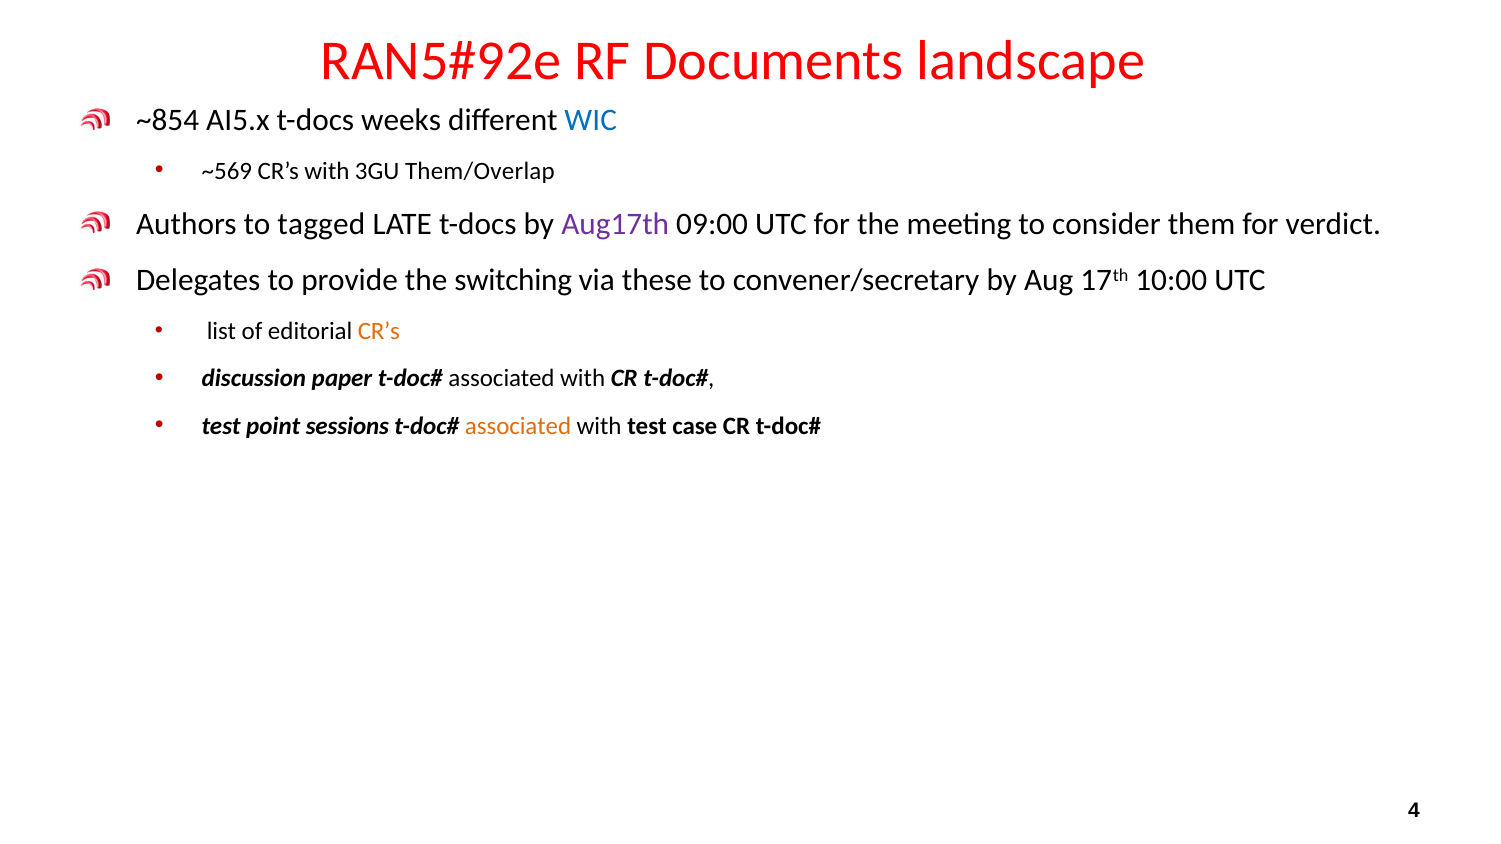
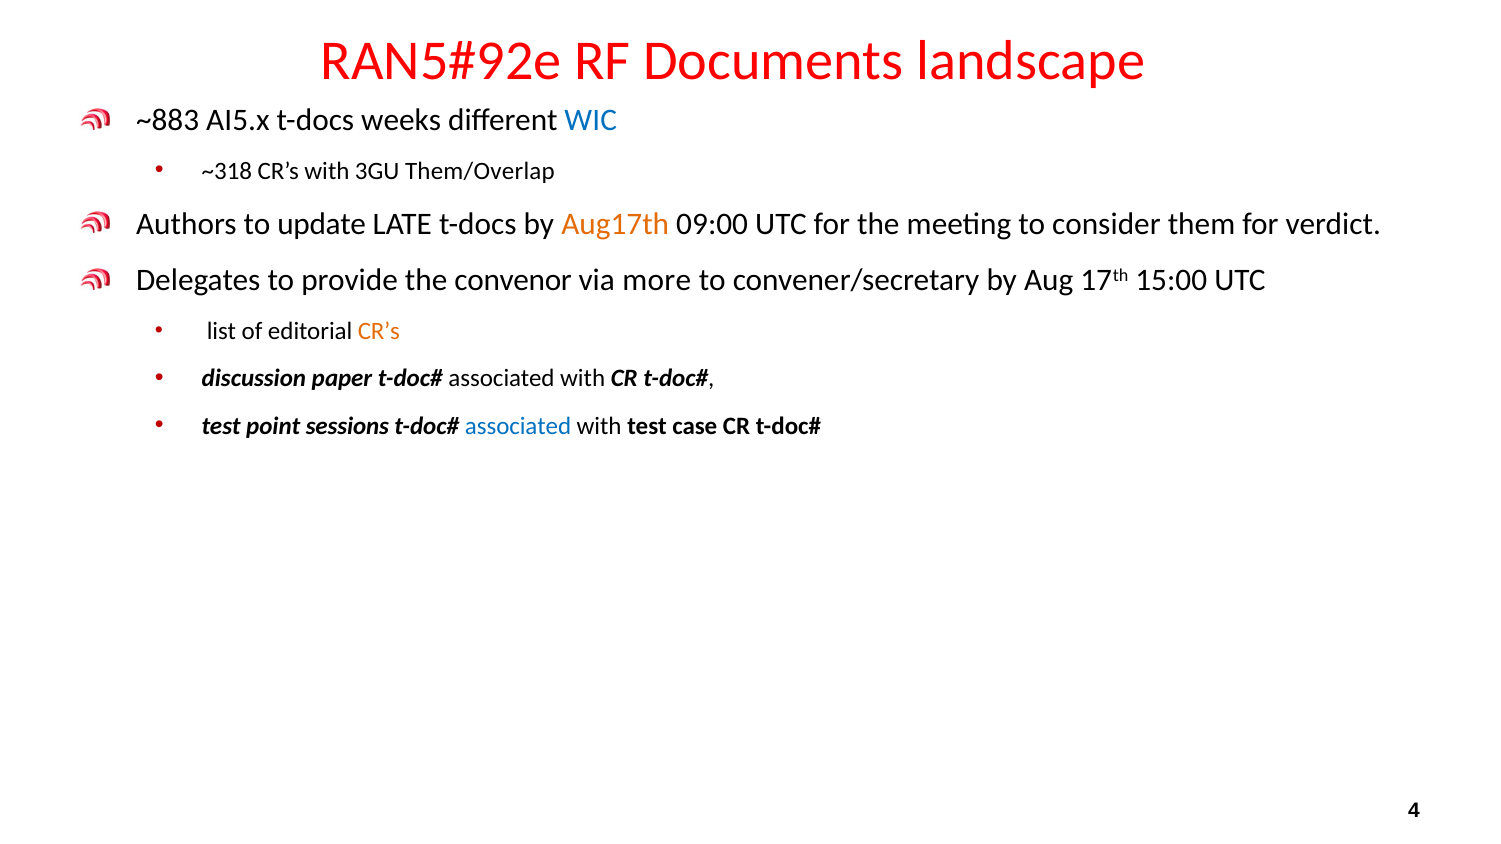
~854: ~854 -> ~883 (168, 120)
~569: ~569 -> ~318 (227, 171)
tagged: tagged -> update (322, 224)
Aug17th colour: purple -> orange (615, 224)
switching: switching -> convenor (513, 281)
these: these -> more (657, 281)
10:00: 10:00 -> 15:00 (1171, 281)
associated colour: orange -> blue (518, 426)
